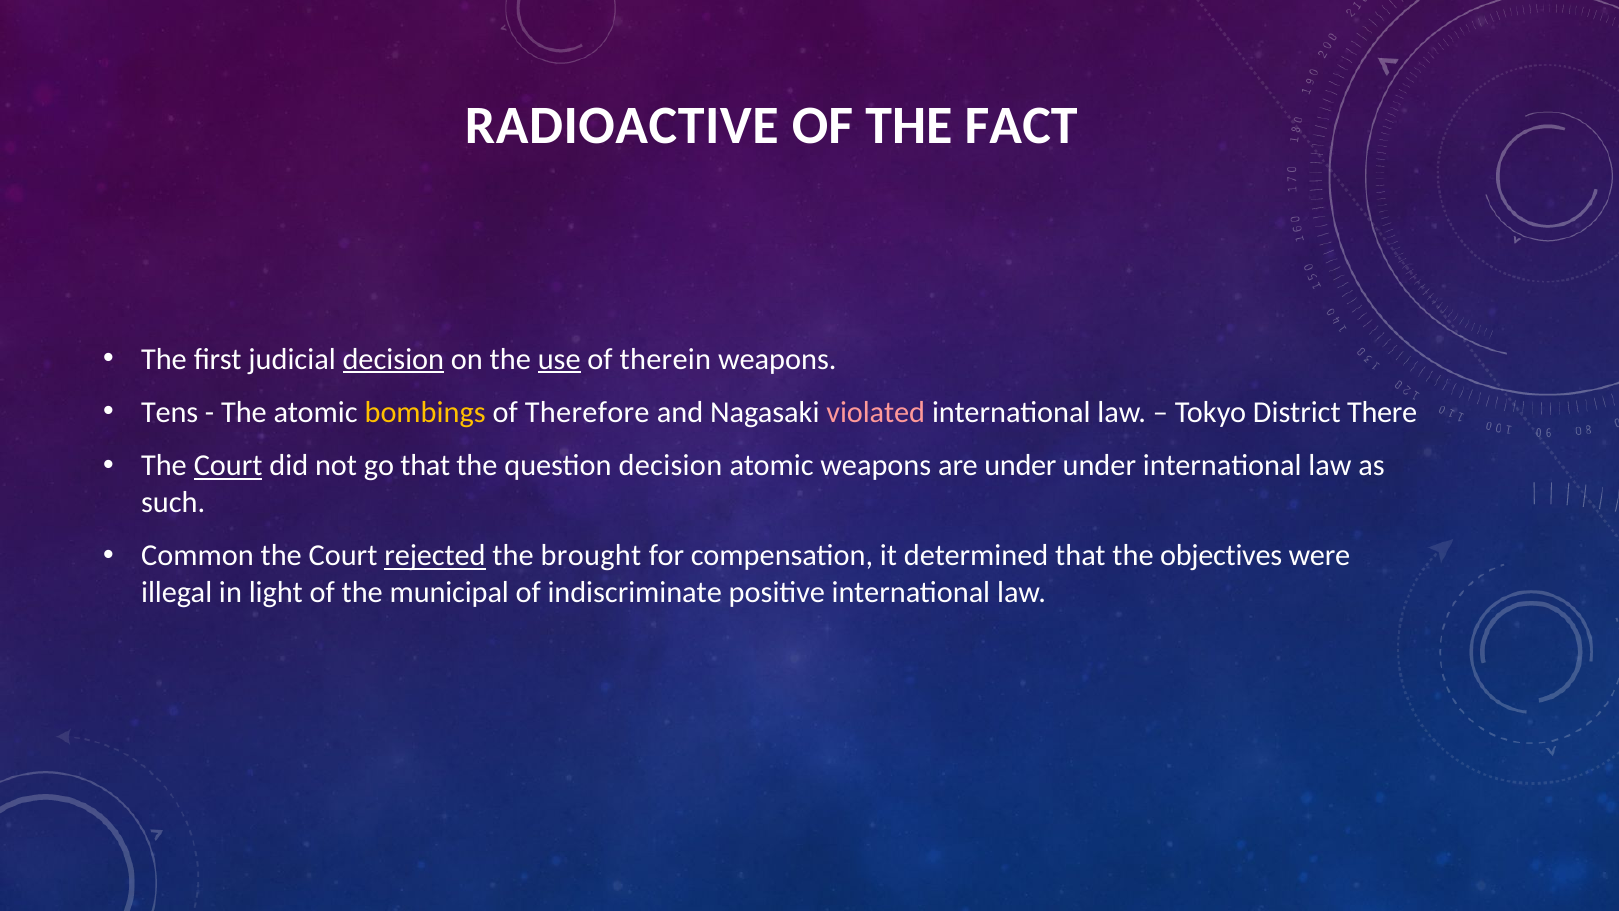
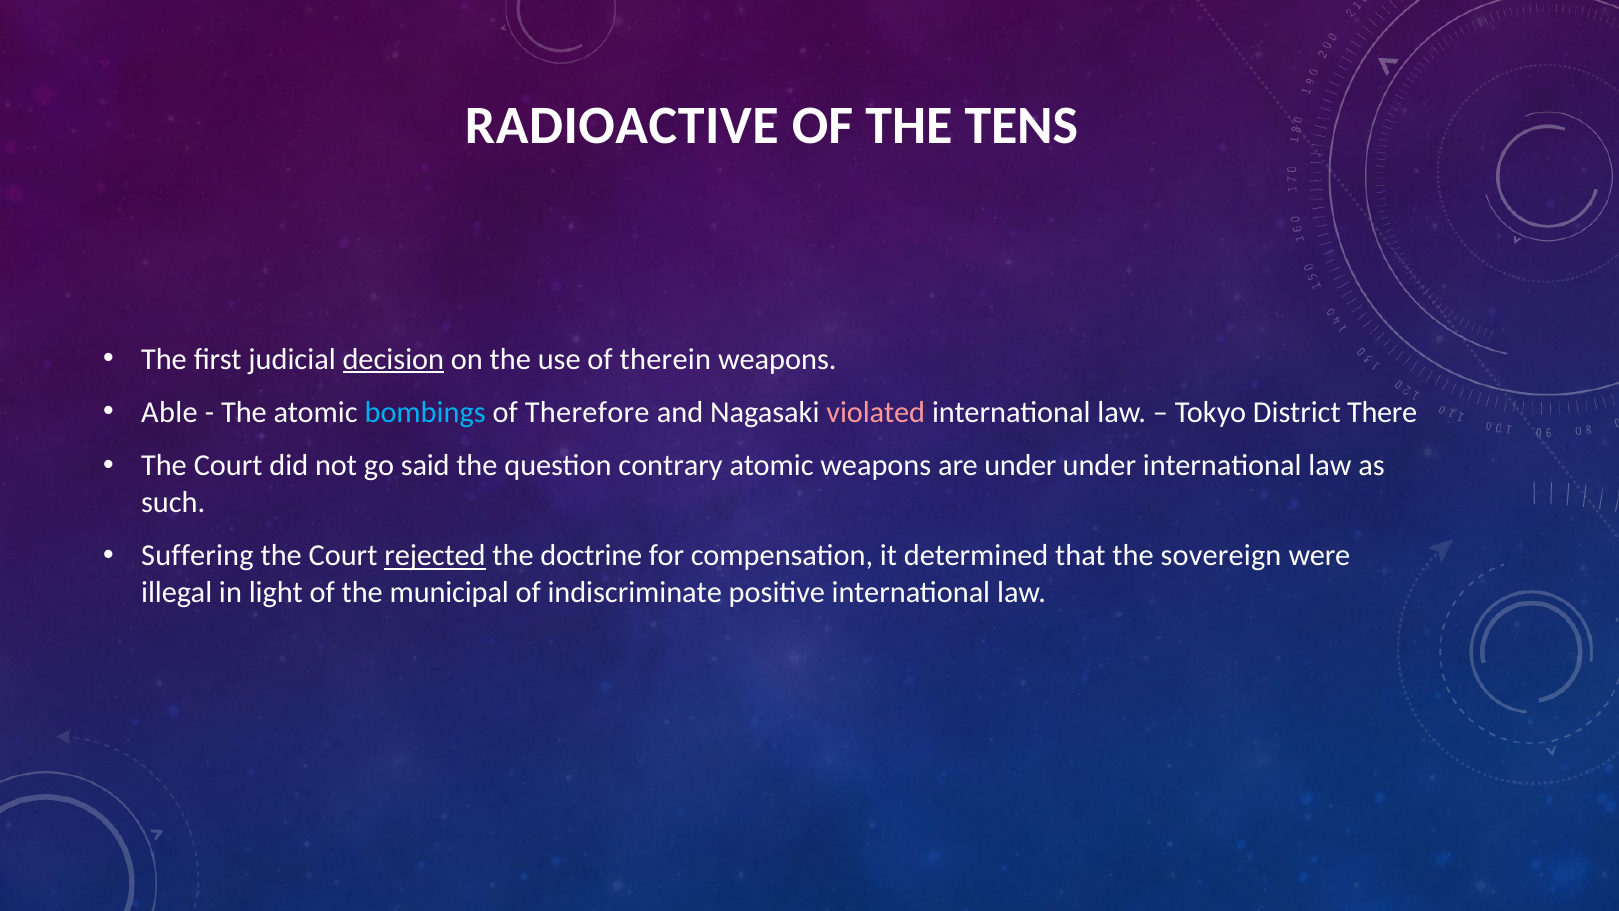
FACT: FACT -> TENS (1021, 125)
use underline: present -> none (559, 359)
Tens: Tens -> Able (169, 412)
bombings colour: yellow -> light blue (425, 412)
Court underline: present -> none (228, 466)
go that: that -> said (425, 466)
question decision: decision -> contrary (671, 466)
Common: Common -> Suffering (197, 555)
brought: brought -> doctrine (591, 555)
objectives: objectives -> sovereign (1221, 555)
